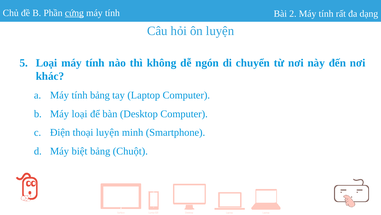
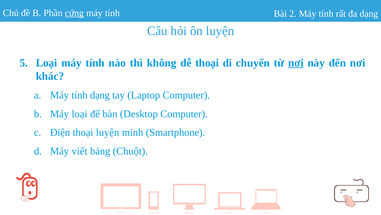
dễ ngón: ngón -> thoại (207, 63)
nơi underline: none -> present (296, 63)
tính bảng: bảng -> dạng (100, 95)
biệt: biệt -> viết (80, 151)
